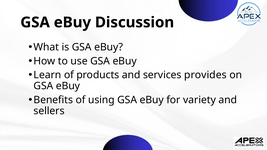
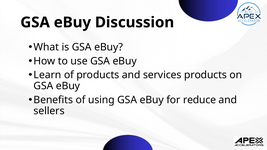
services provides: provides -> products (205, 75)
variety: variety -> reduce (200, 100)
